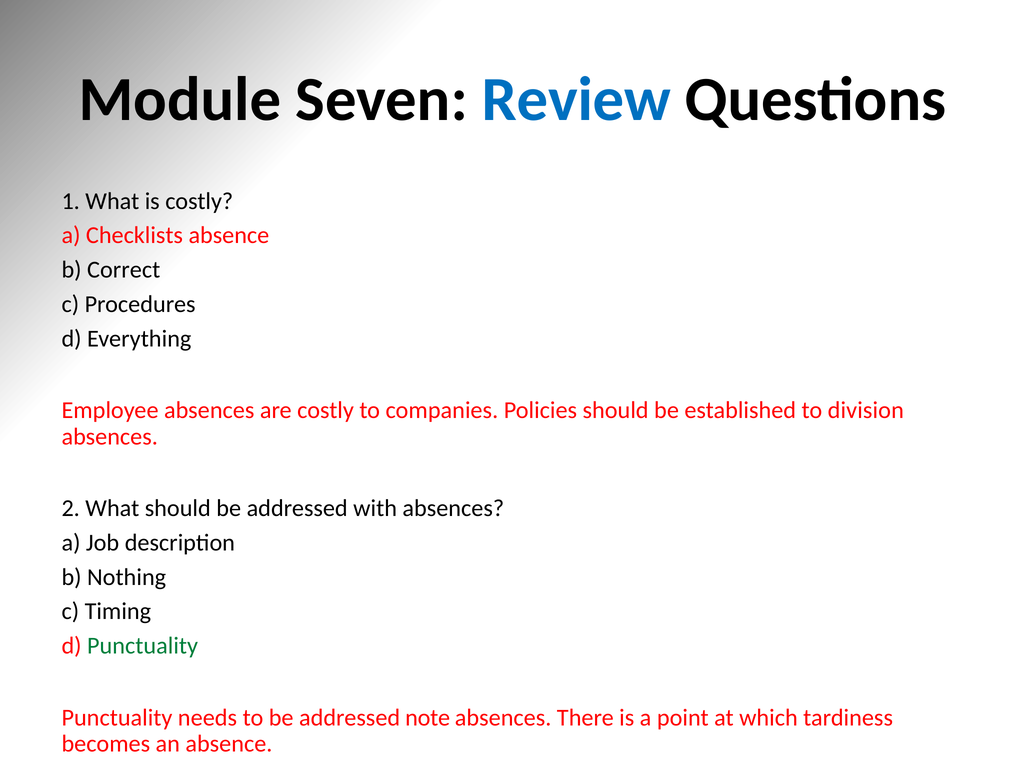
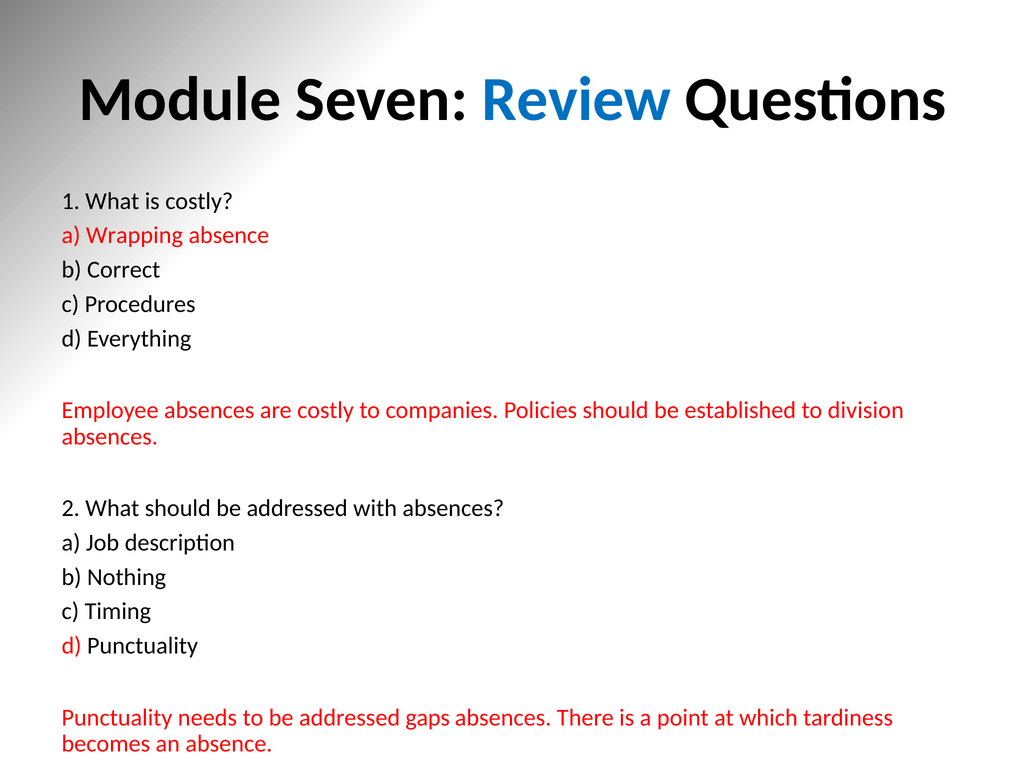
Checklists: Checklists -> Wrapping (134, 235)
Punctuality colour: green -> black (143, 645)
note: note -> gaps (428, 717)
